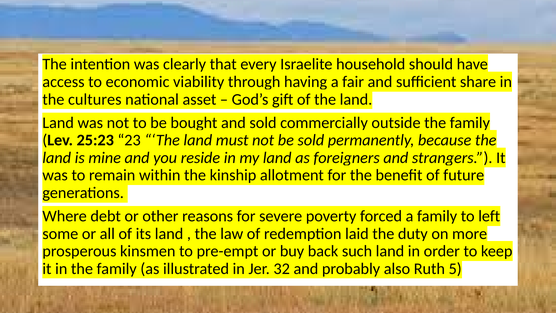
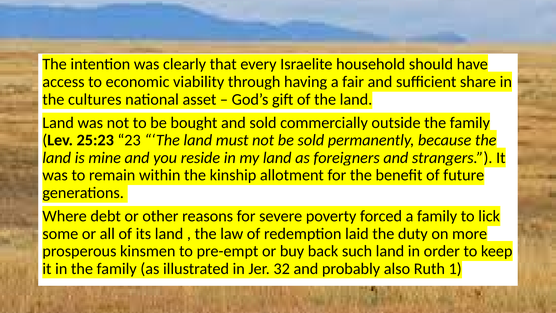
left: left -> lick (489, 216)
5: 5 -> 1 (455, 269)
